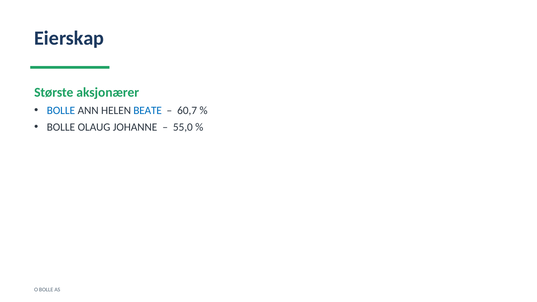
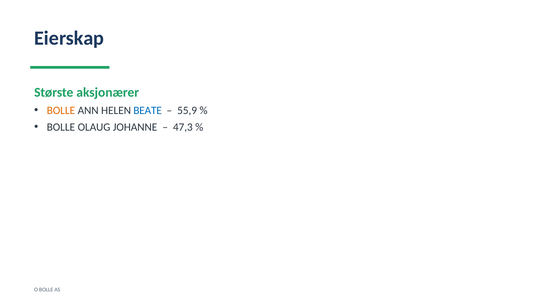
BOLLE colour: blue -> orange (61, 110)
60,7: 60,7 -> 55,9 (187, 110)
55,0: 55,0 -> 47,3 (183, 127)
